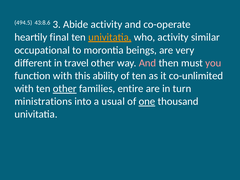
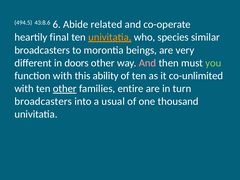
3: 3 -> 6 (57, 24)
Abide activity: activity -> related (106, 24)
who activity: activity -> species (173, 37)
occupational: occupational -> broadcasters (42, 50)
travel: travel -> doors (77, 63)
you colour: pink -> light green (213, 63)
ministrations: ministrations -> broadcasters (43, 101)
one underline: present -> none (147, 101)
